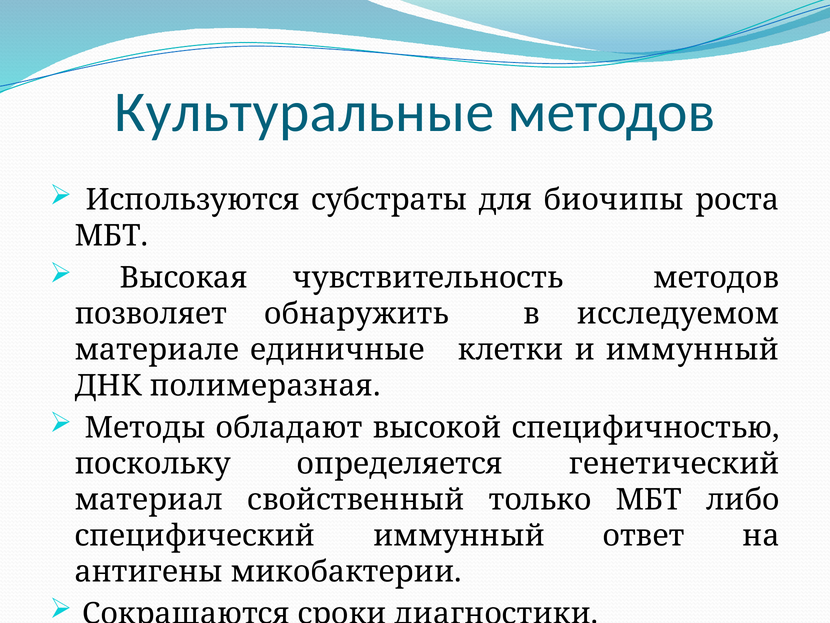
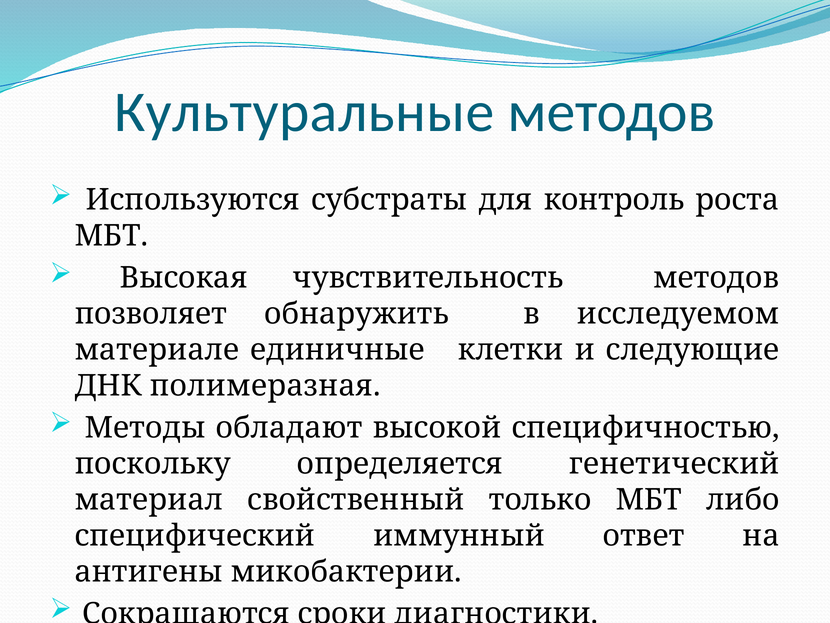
биочипы: биочипы -> контроль (614, 200)
и иммунный: иммунный -> следующие (693, 350)
